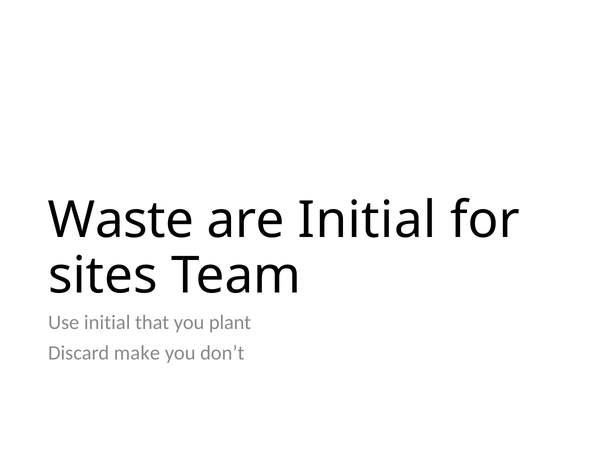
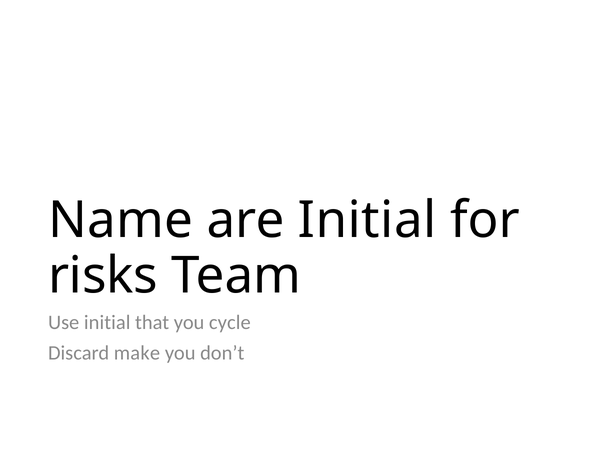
Waste: Waste -> Name (121, 220)
sites: sites -> risks (103, 275)
plant: plant -> cycle (230, 322)
